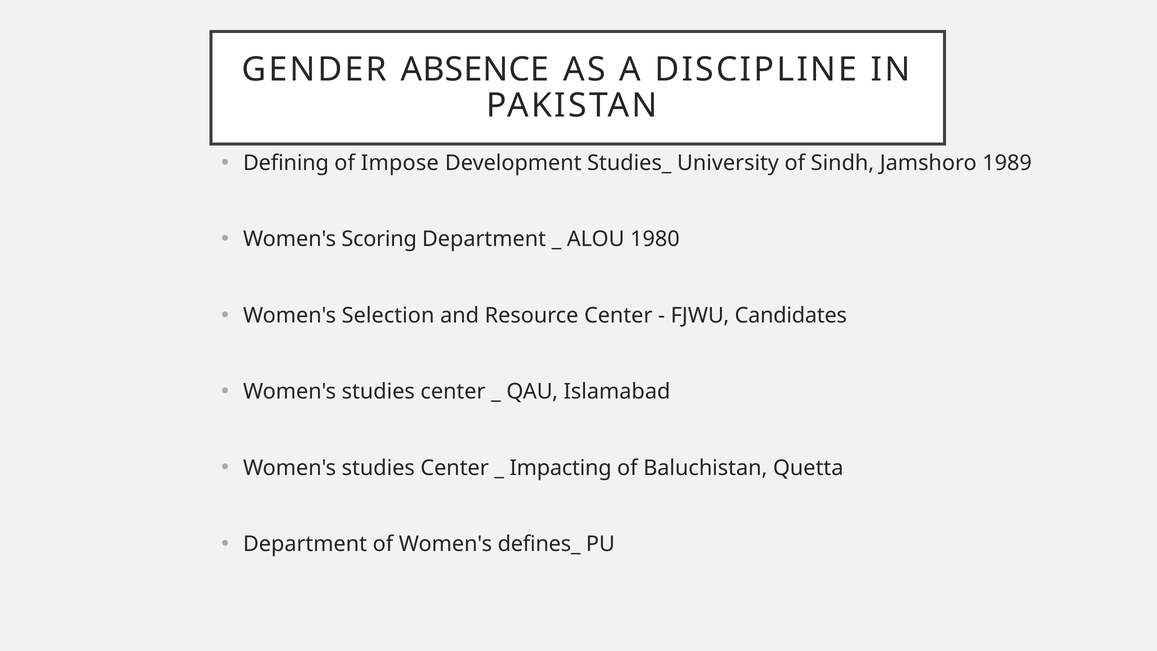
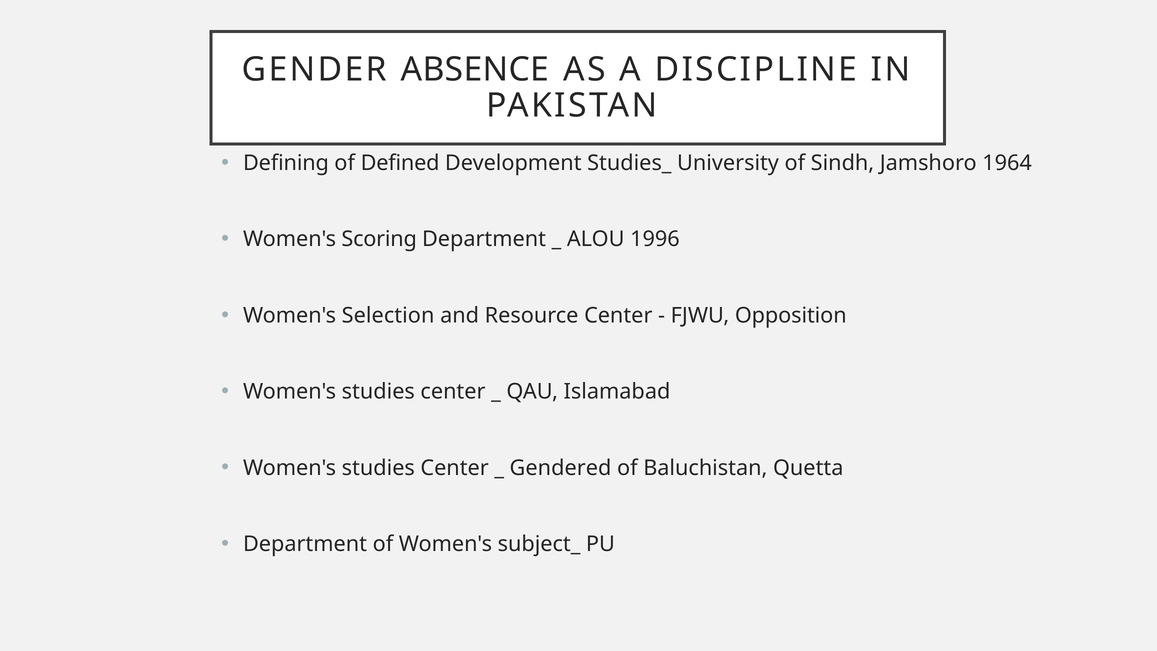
Impose: Impose -> Defined (400, 163)
1989: 1989 -> 1964 (1007, 163)
1980: 1980 -> 1996 (655, 239)
Candidates: Candidates -> Opposition (791, 315)
Impacting: Impacting -> Gendered (560, 468)
defines_: defines_ -> subject_ (539, 544)
